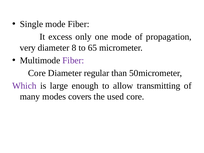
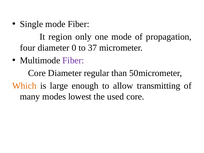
excess: excess -> region (60, 37)
very: very -> four (28, 48)
8: 8 -> 0 (74, 48)
65: 65 -> 37 (92, 48)
Which colour: purple -> orange (24, 86)
covers: covers -> lowest (80, 97)
